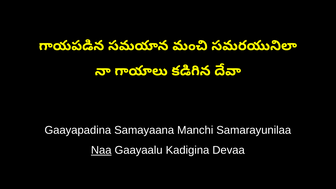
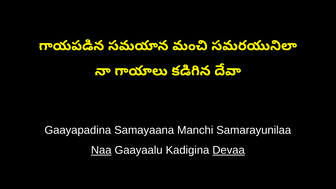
Devaa underline: none -> present (229, 150)
